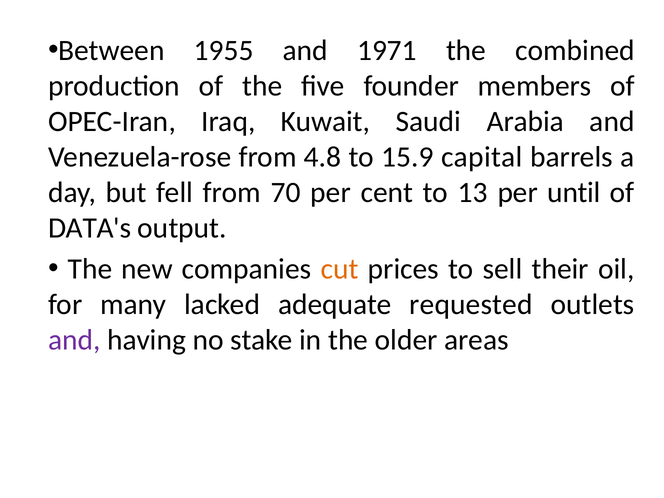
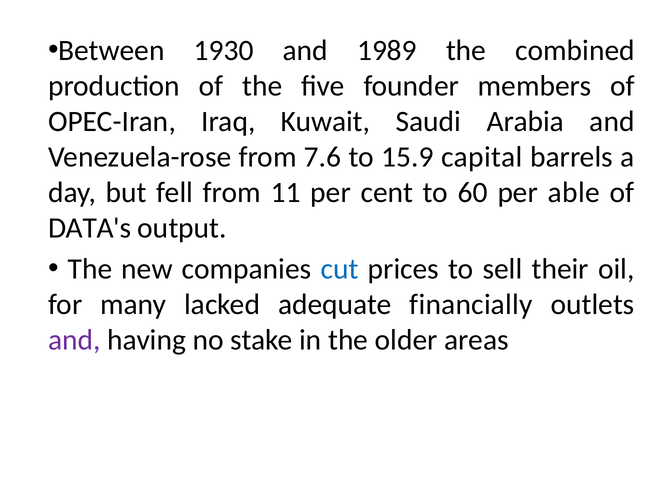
1955: 1955 -> 1930 (224, 51)
1971: 1971 -> 1989 (387, 51)
4.8: 4.8 -> 7.6 (323, 157)
70: 70 -> 11 (286, 192)
13: 13 -> 60 (473, 192)
until: until -> able (574, 192)
cut colour: orange -> blue (339, 269)
requested: requested -> financially (471, 305)
